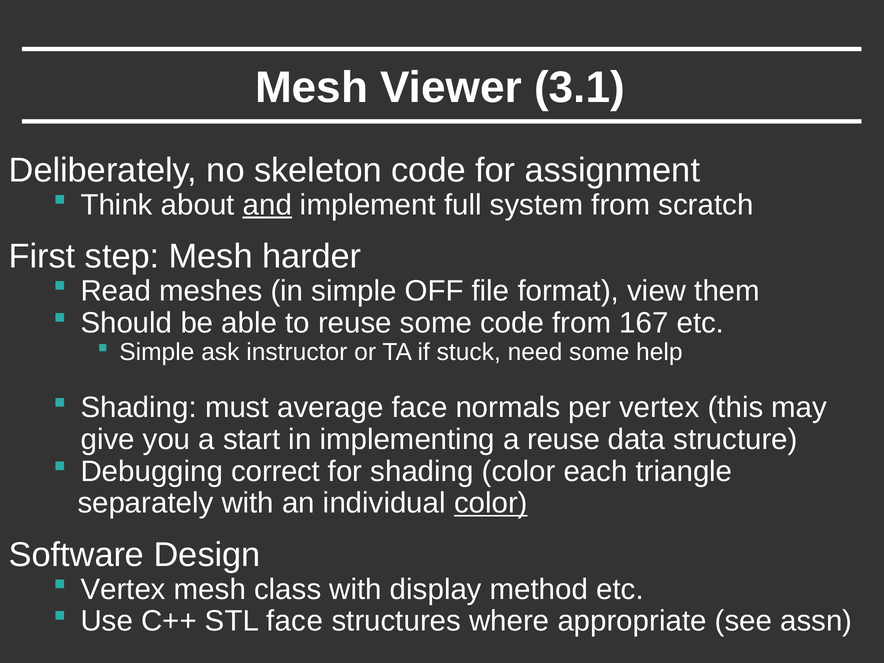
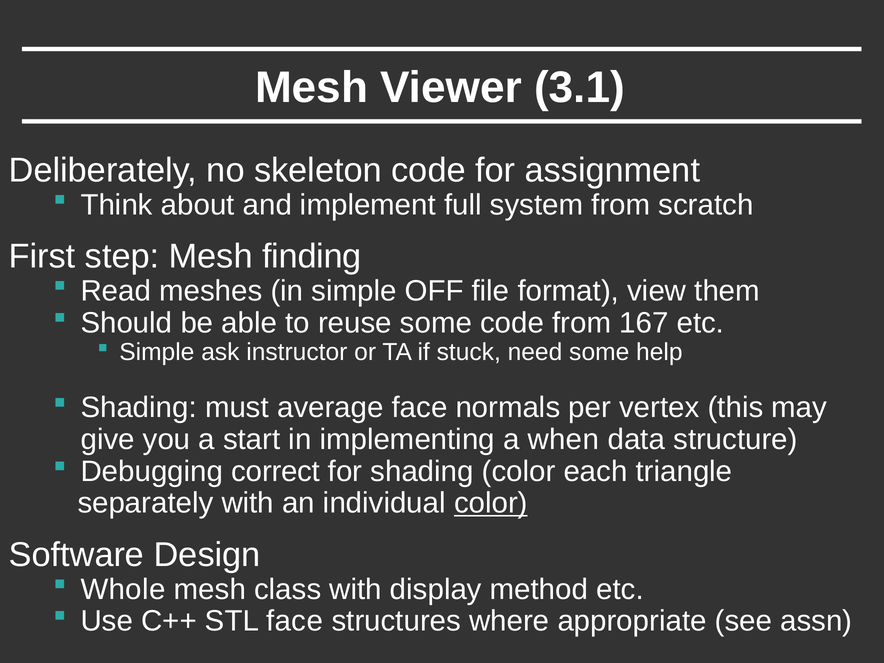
and underline: present -> none (267, 205)
harder: harder -> finding (312, 257)
a reuse: reuse -> when (563, 440)
Vertex: Vertex -> Whole (123, 589)
